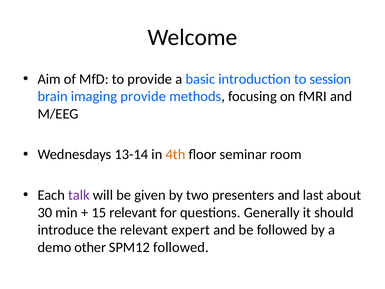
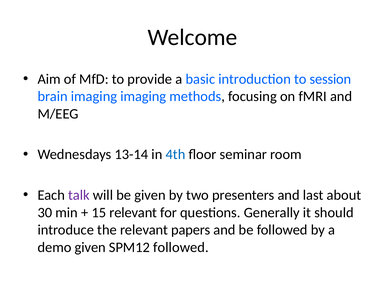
imaging provide: provide -> imaging (143, 96)
4th colour: orange -> blue (175, 154)
expert: expert -> papers (191, 230)
demo other: other -> given (90, 247)
